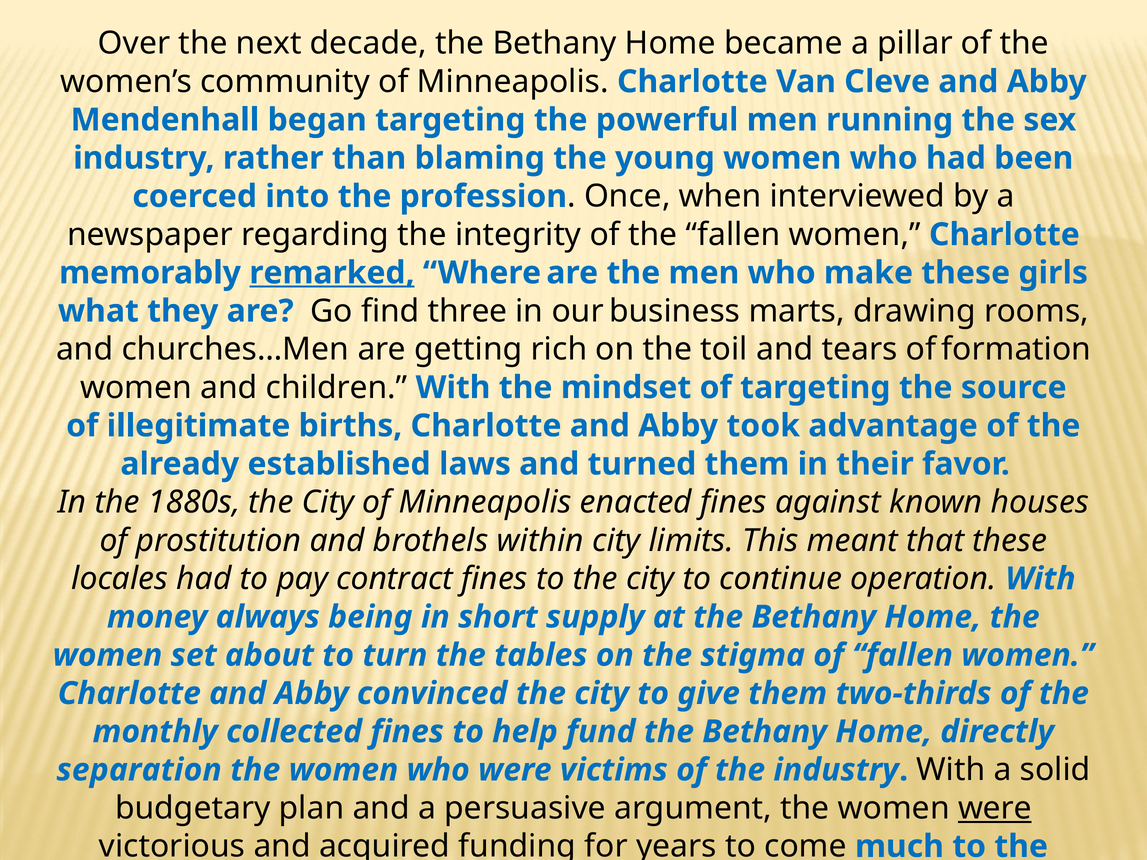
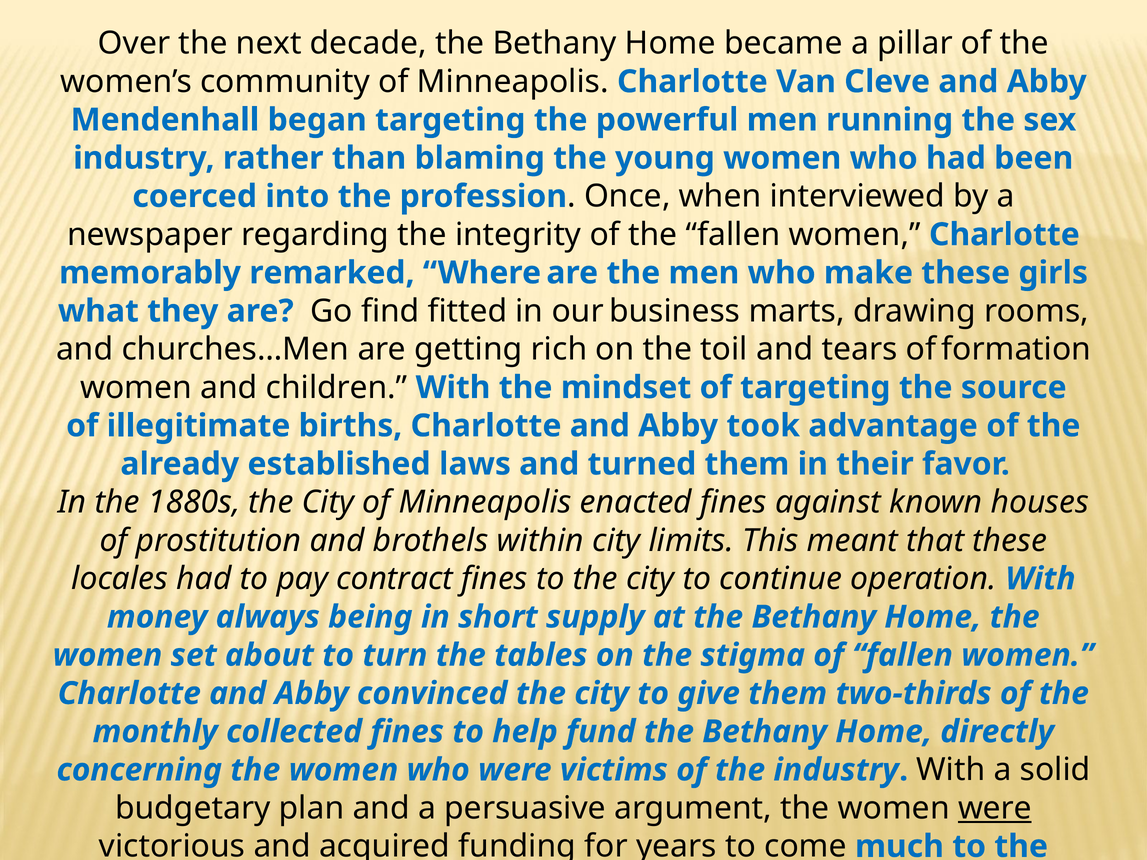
remarked underline: present -> none (332, 273)
three: three -> fitted (468, 311)
separation: separation -> concerning (139, 770)
